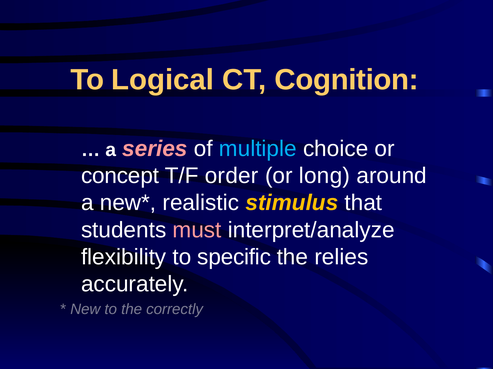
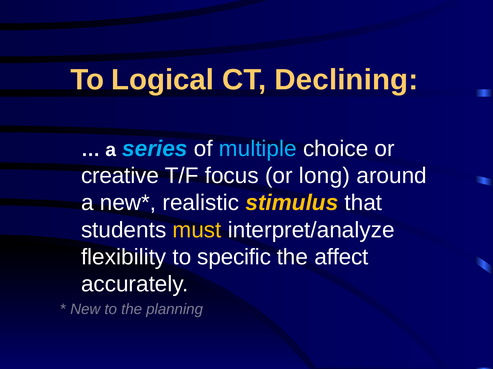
Cognition: Cognition -> Declining (346, 80)
series colour: pink -> light blue (155, 149)
concept: concept -> creative (120, 176)
order: order -> focus (232, 176)
must colour: pink -> yellow (197, 230)
relies: relies -> affect (341, 258)
correctly: correctly -> planning (175, 310)
